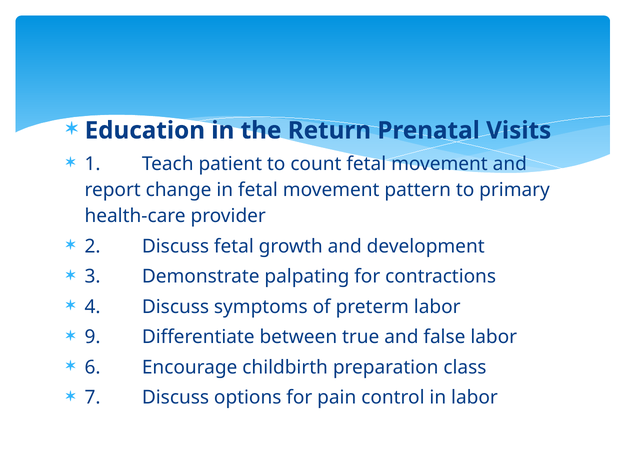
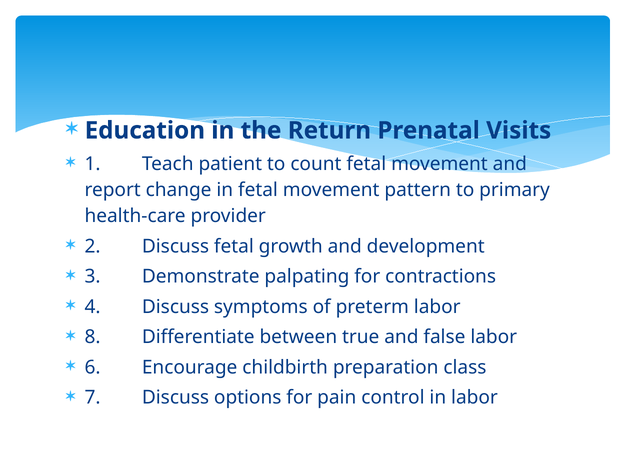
9: 9 -> 8 (93, 337)
